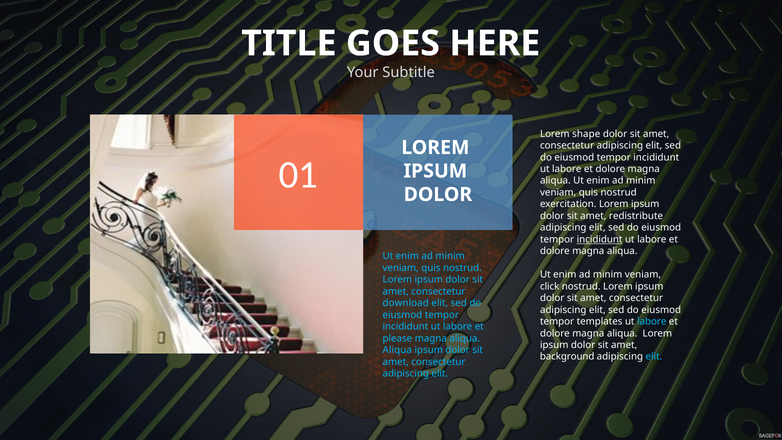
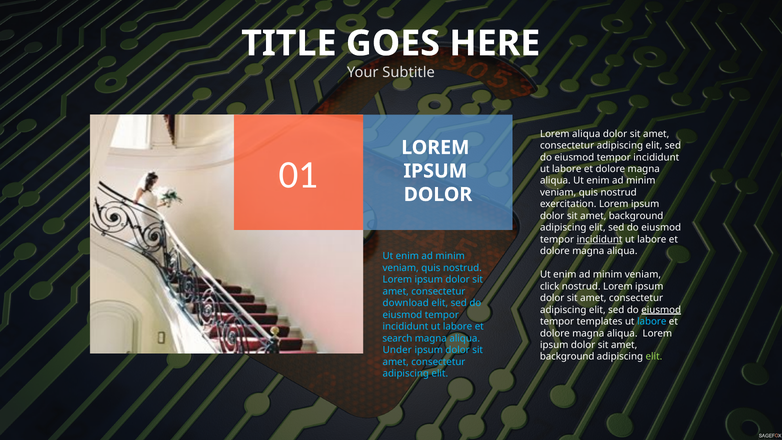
Lorem shape: shape -> aliqua (586, 134)
redistribute: redistribute -> background (636, 216)
eiusmod underline: none -> present (661, 310)
please: please -> search (397, 338)
Aliqua: Aliqua -> Under (397, 350)
elit colour: light blue -> light green (654, 357)
